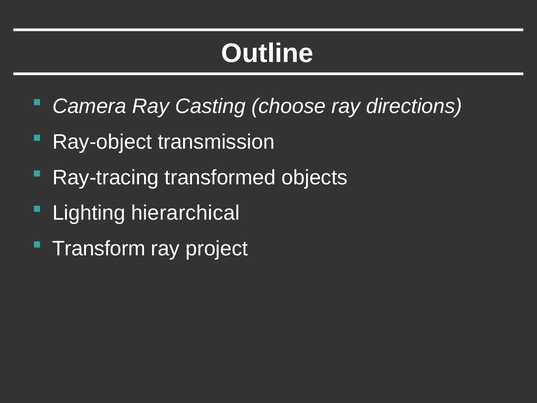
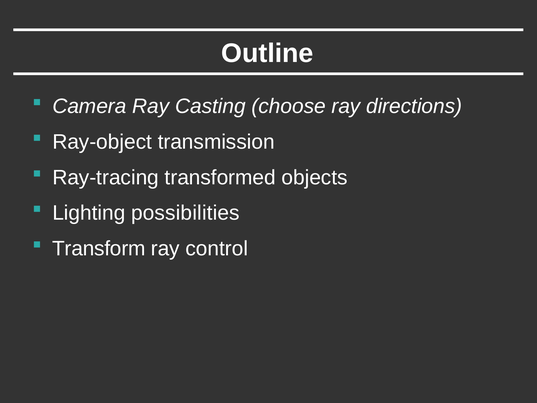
hierarchical: hierarchical -> possibilities (185, 213)
project: project -> control (217, 248)
